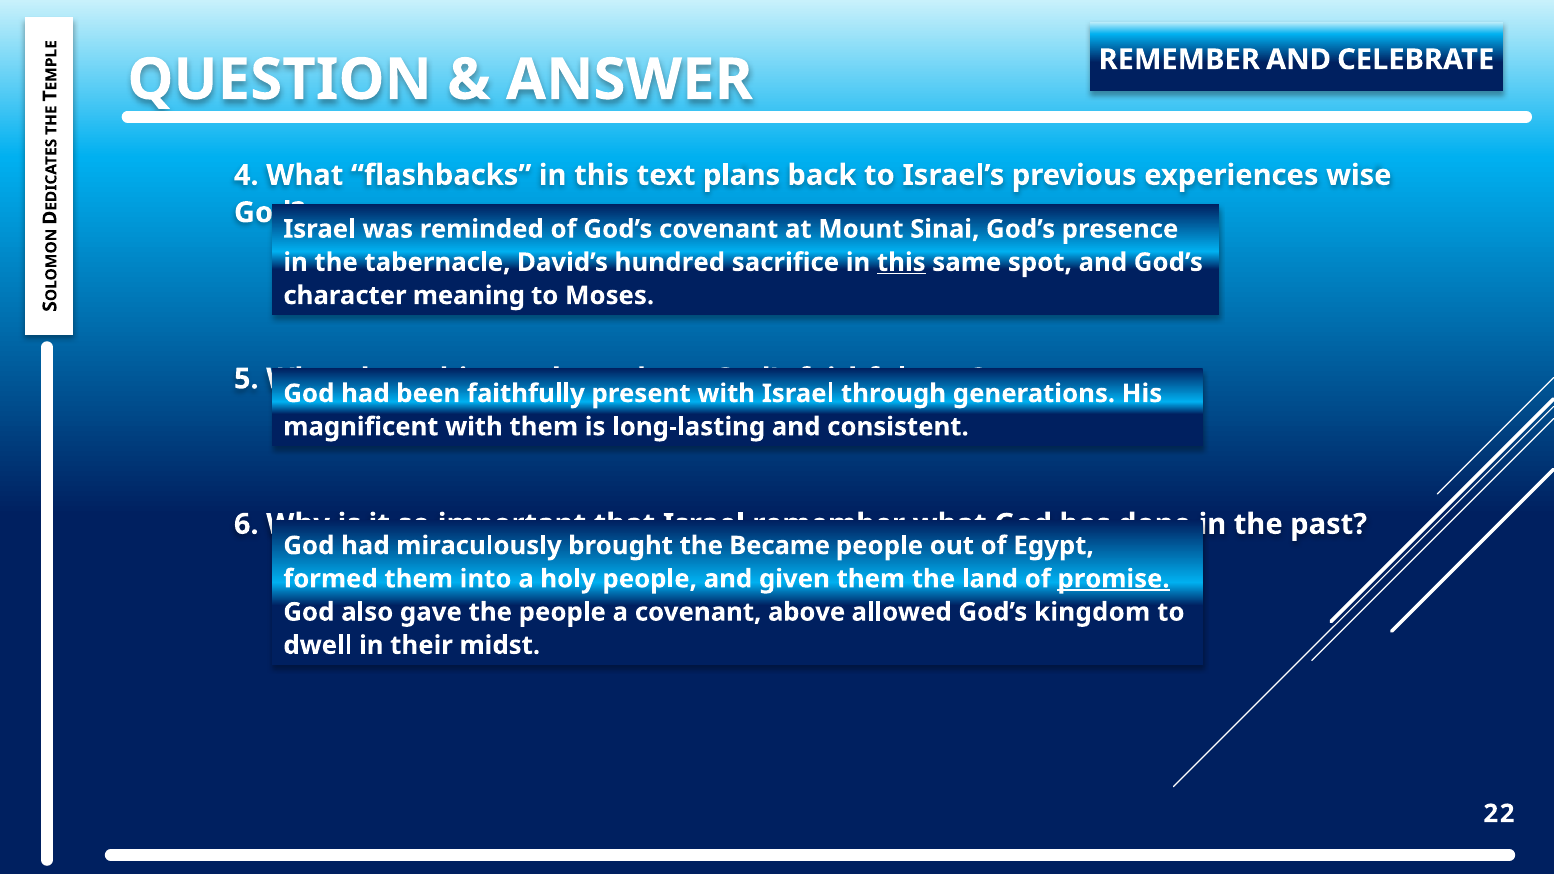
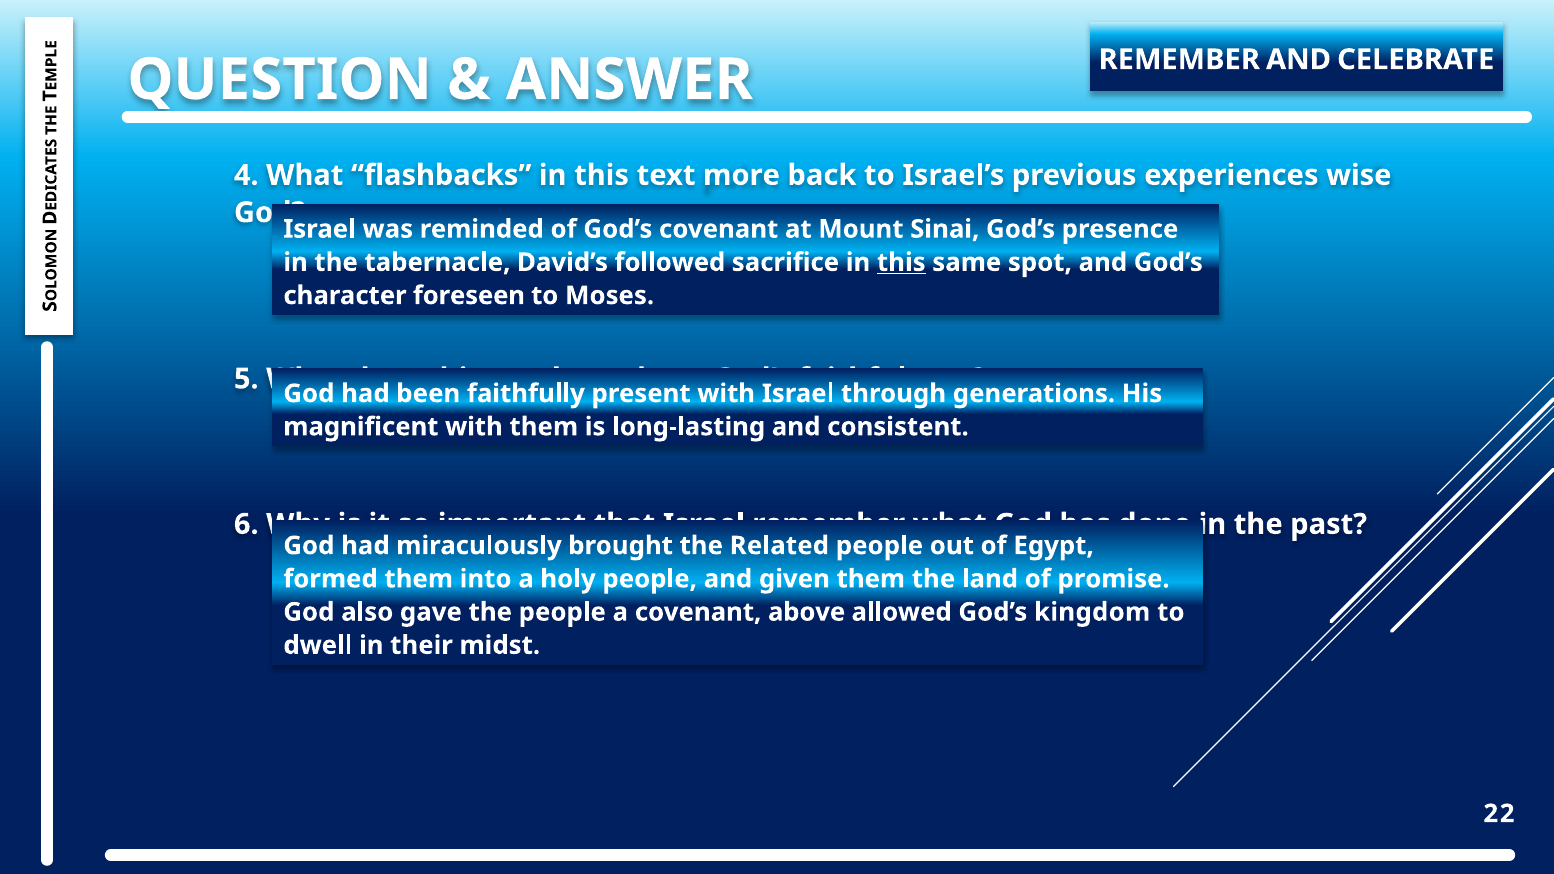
plans: plans -> more (742, 175)
hundred: hundred -> followed (670, 262)
meaning: meaning -> foreseen (469, 296)
Became: Became -> Related (779, 546)
promise underline: present -> none (1114, 579)
